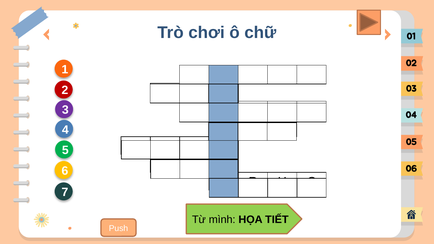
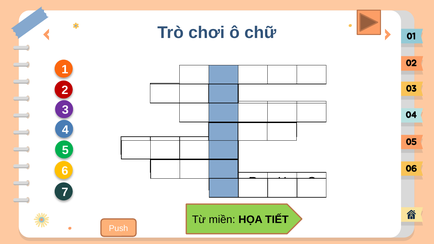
mình: mình -> miền (222, 220)
